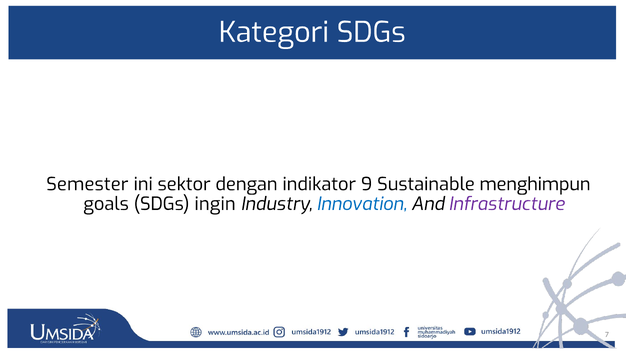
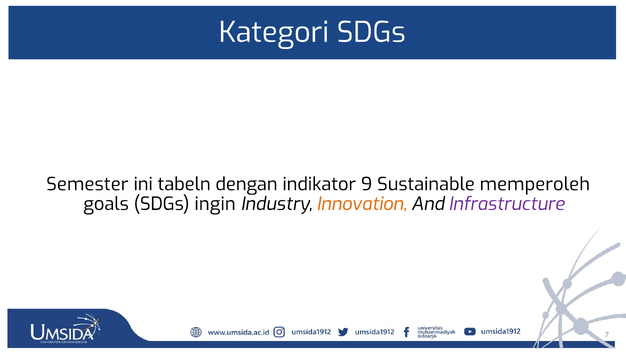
sektor: sektor -> tabeln (184, 184)
menghimpun: menghimpun -> memperoleh (535, 184)
Innovation colour: blue -> orange (362, 204)
